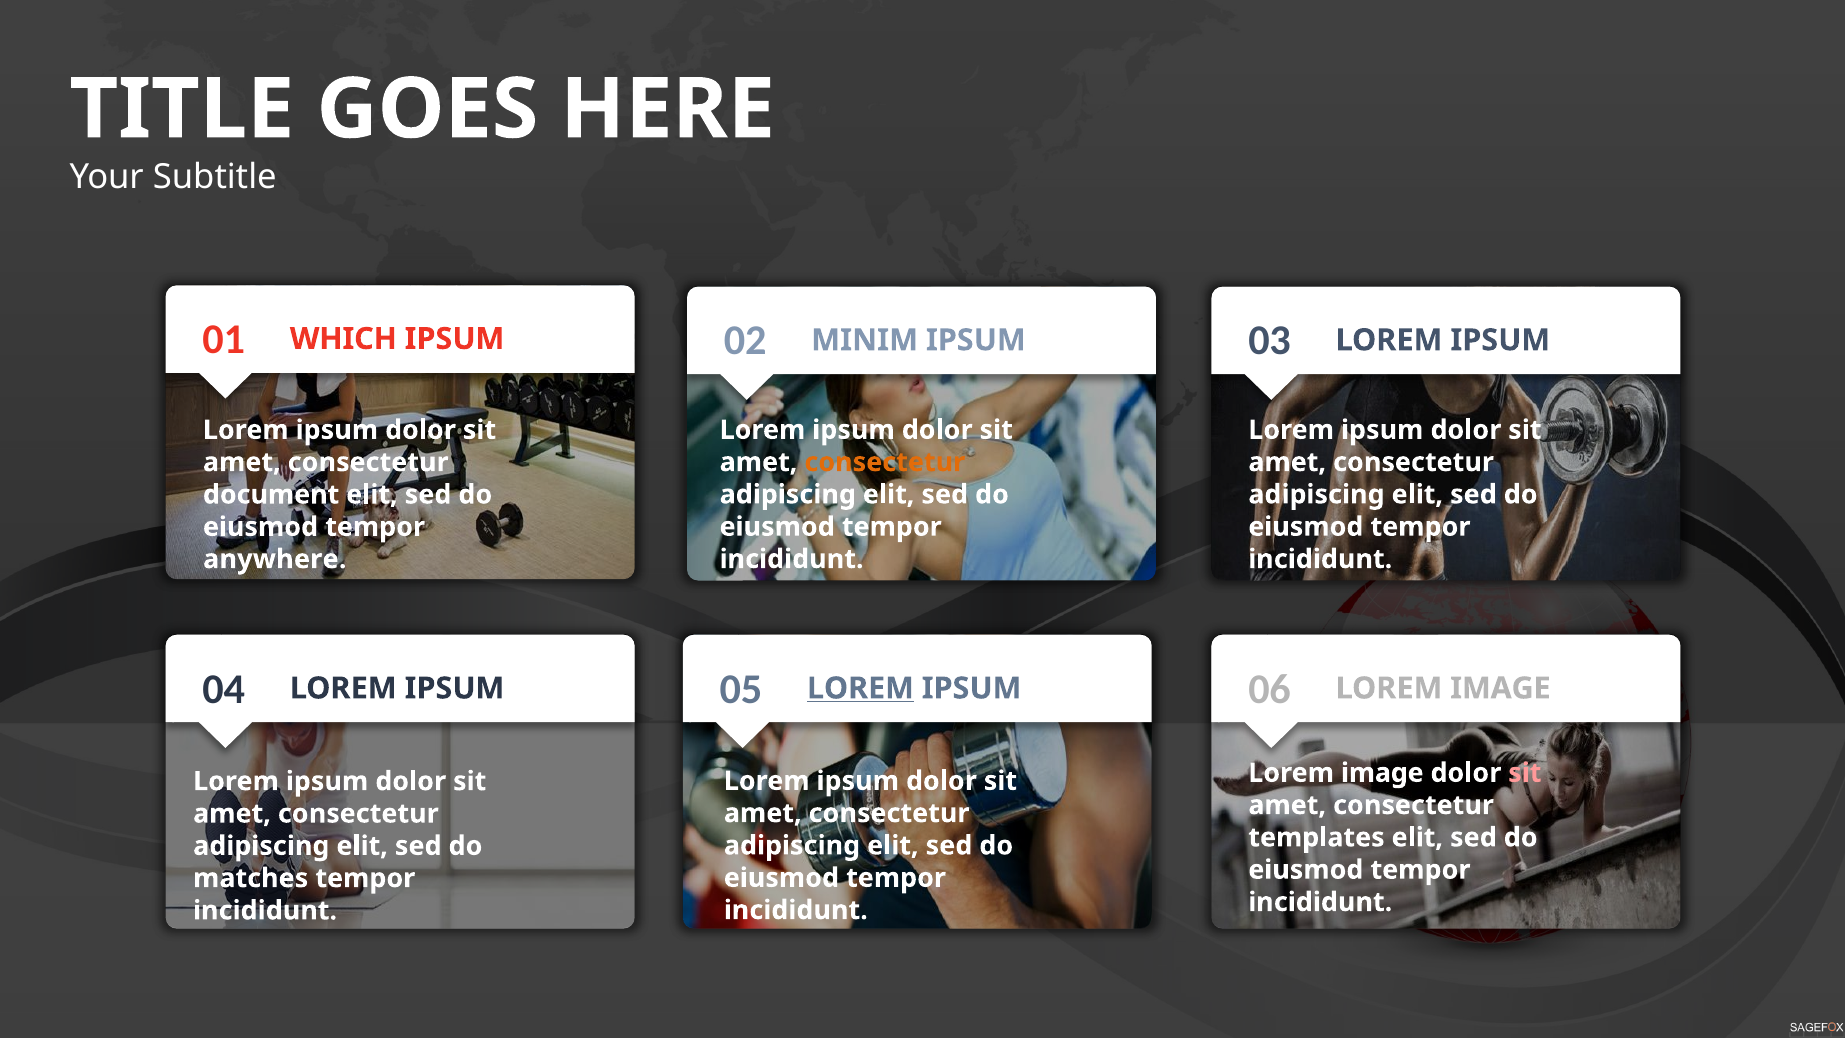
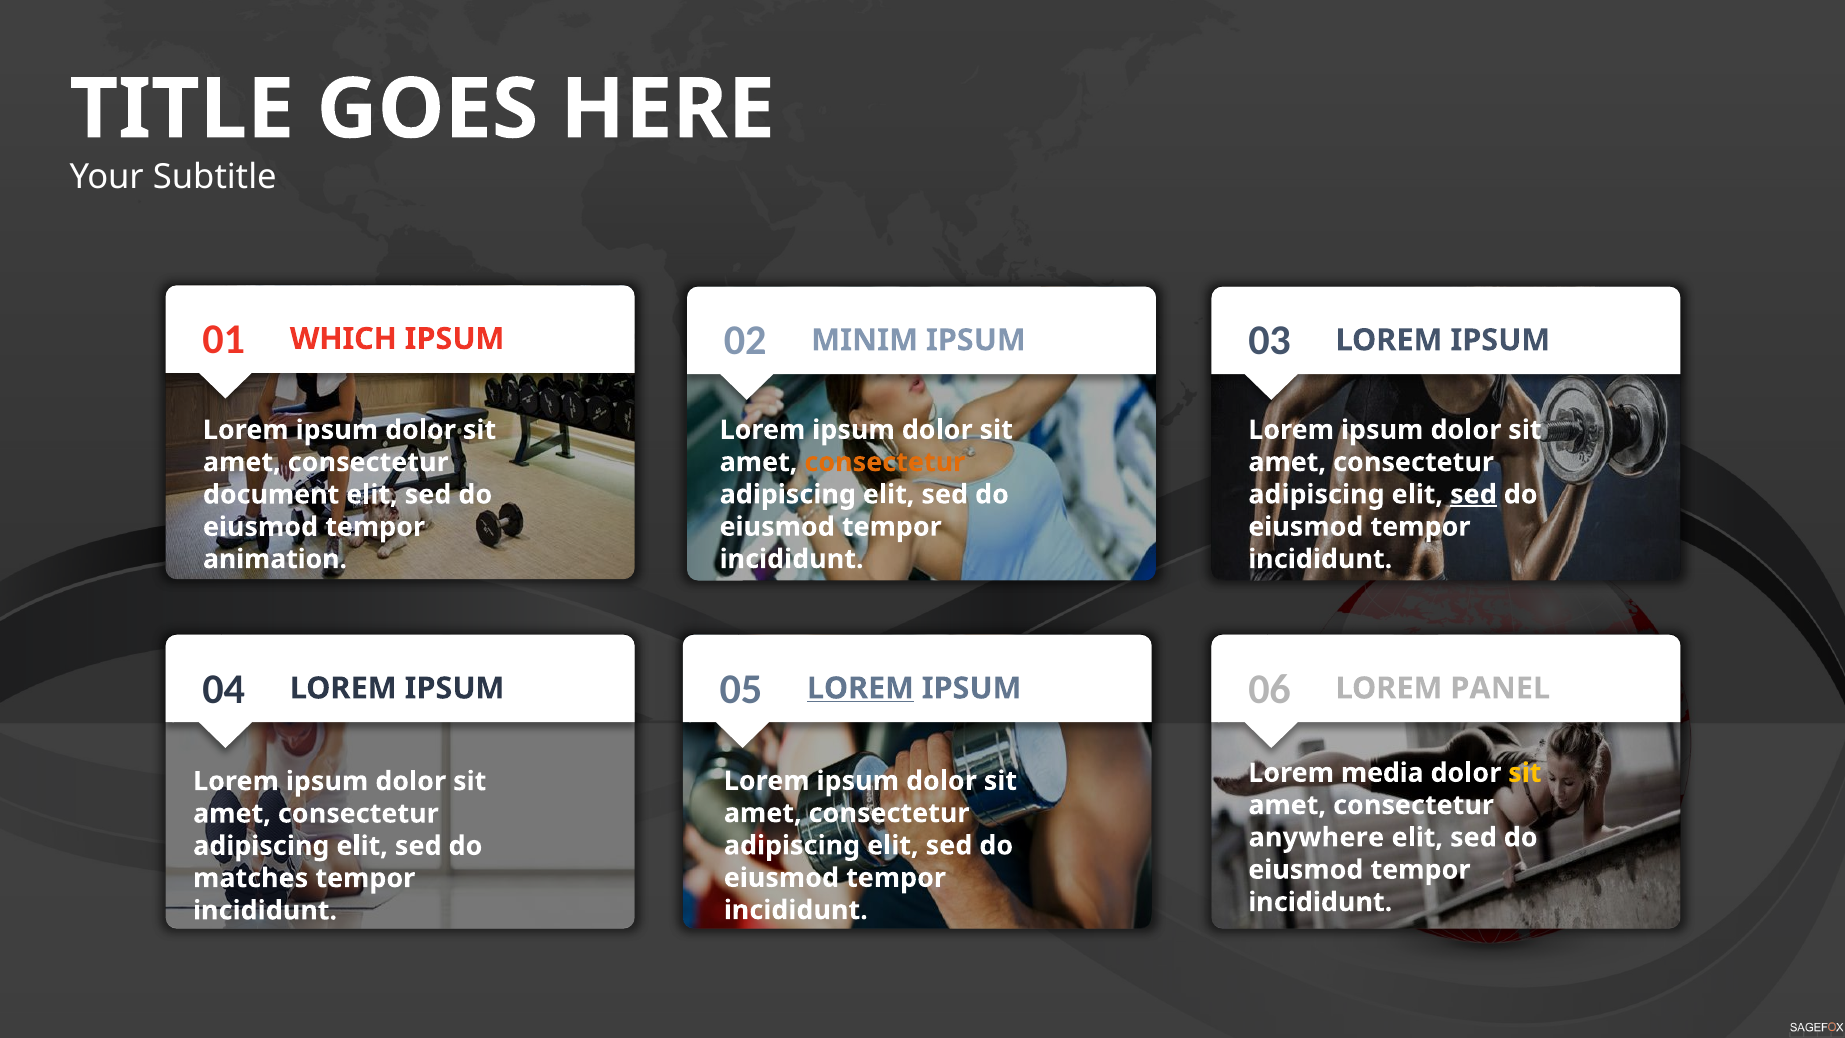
sed underline: none -> present (1473, 494)
anywhere: anywhere -> animation (275, 559)
06 LOREM IMAGE: IMAGE -> PANEL (1500, 688)
image: image -> media (1382, 773)
sit colour: pink -> yellow (1525, 773)
templates: templates -> anywhere (1316, 837)
